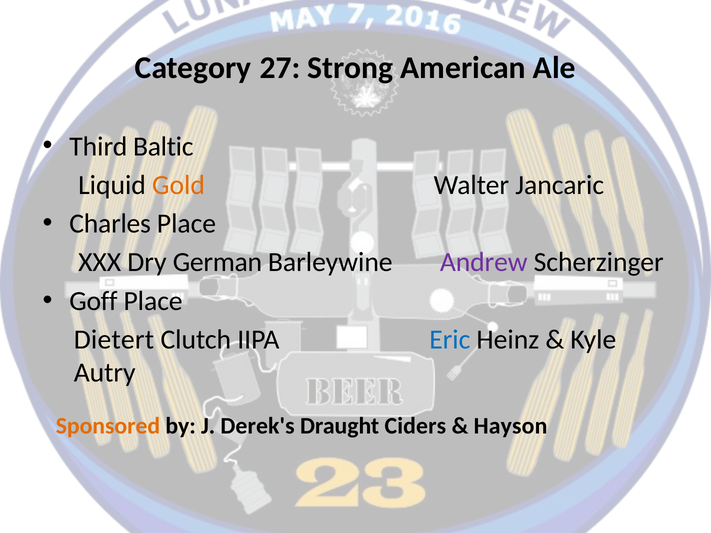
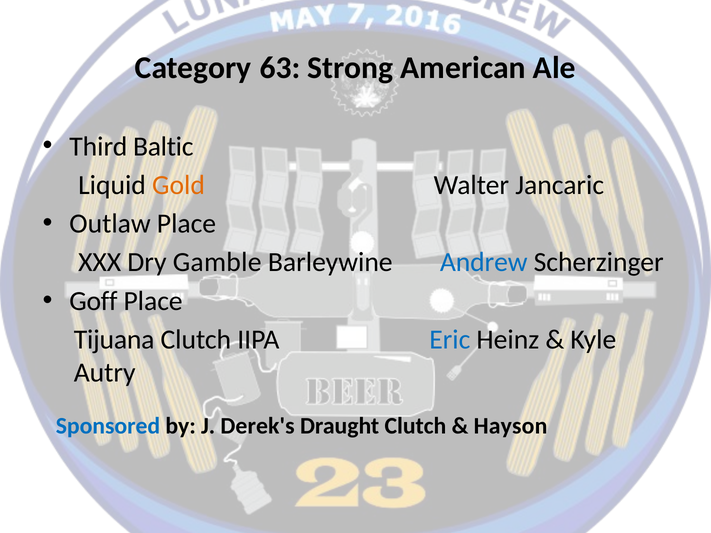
27: 27 -> 63 (280, 68)
Charles: Charles -> Outlaw (110, 224)
German: German -> Gamble (217, 262)
Andrew colour: purple -> blue (484, 262)
Dietert: Dietert -> Tijuana (114, 340)
Sponsored colour: orange -> blue (108, 426)
Draught Ciders: Ciders -> Clutch (415, 426)
